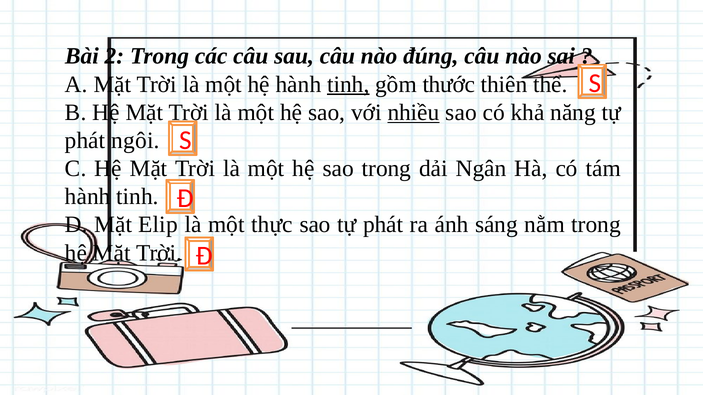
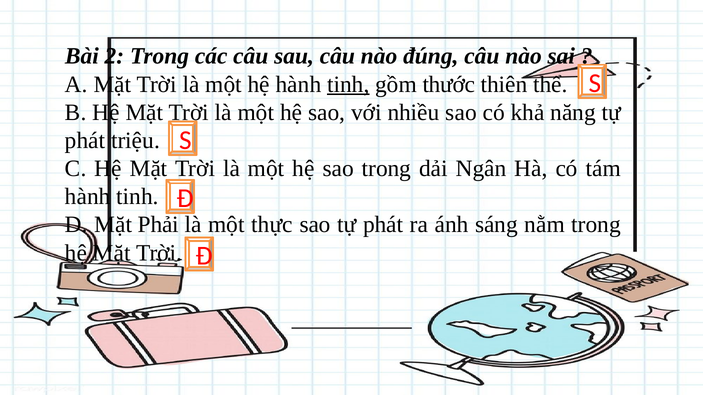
nhiều underline: present -> none (414, 113)
ngôi: ngôi -> triệu (135, 141)
Elip: Elip -> Phải (158, 225)
